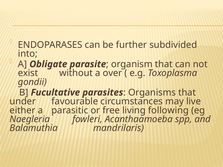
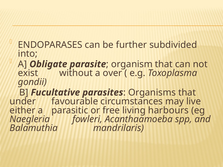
following: following -> harbours (168, 110)
